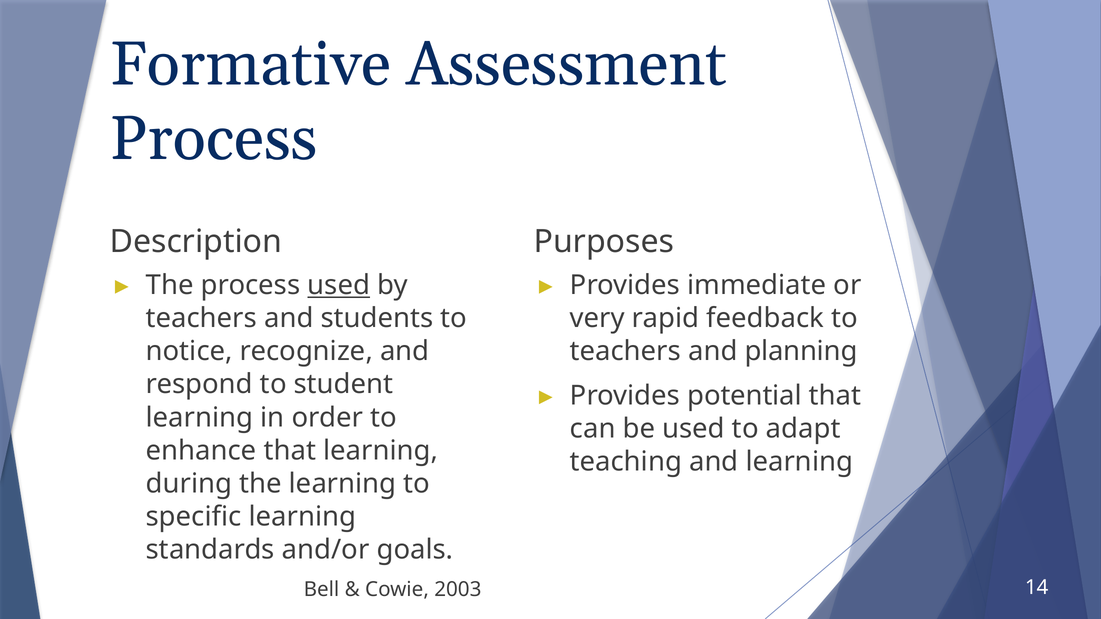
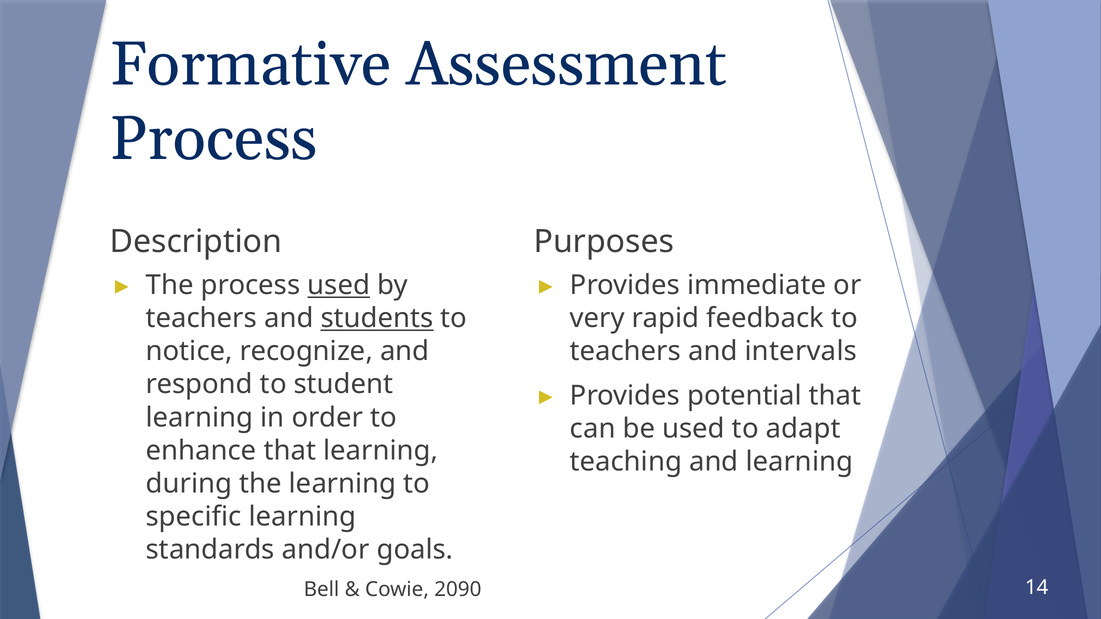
students underline: none -> present (377, 319)
planning: planning -> intervals (801, 352)
2003: 2003 -> 2090 (458, 590)
